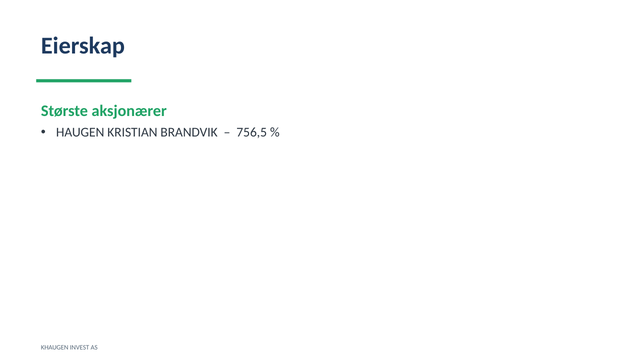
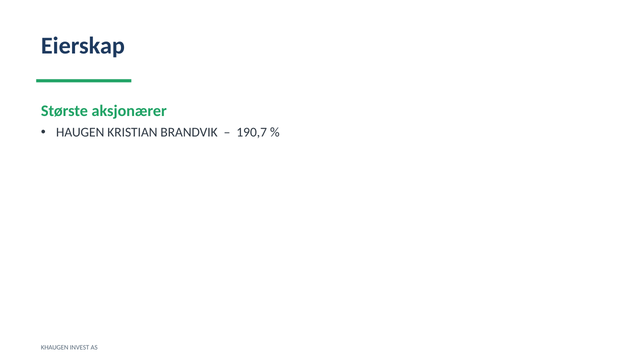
756,5: 756,5 -> 190,7 (252, 132)
